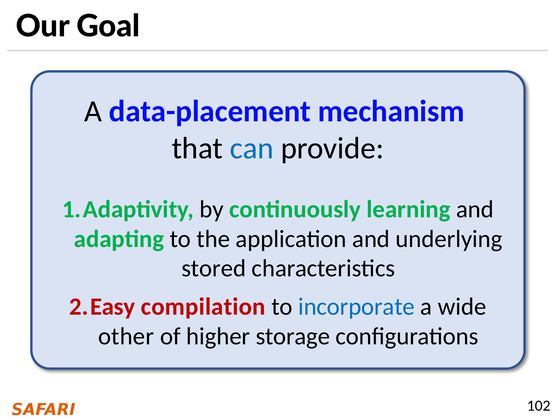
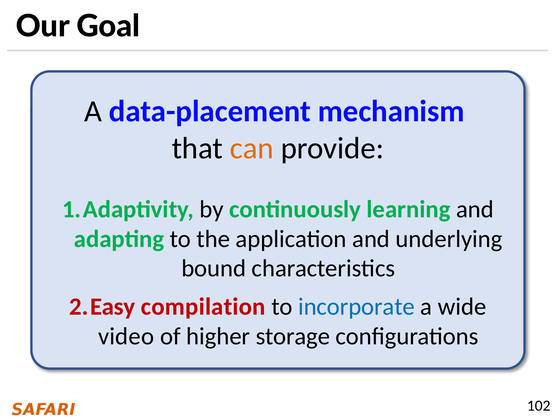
can colour: blue -> orange (252, 148)
stored: stored -> bound (214, 269)
other: other -> video (126, 336)
